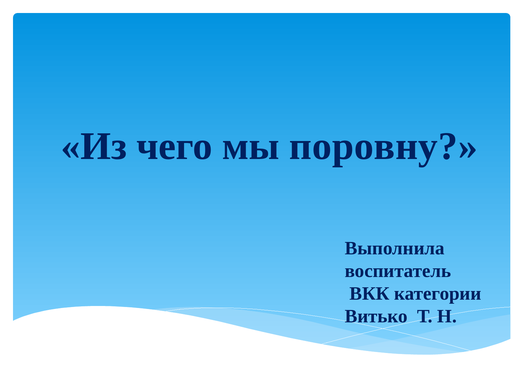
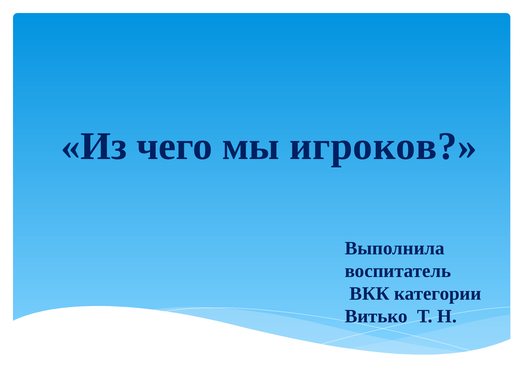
поровну: поровну -> игроков (383, 146)
